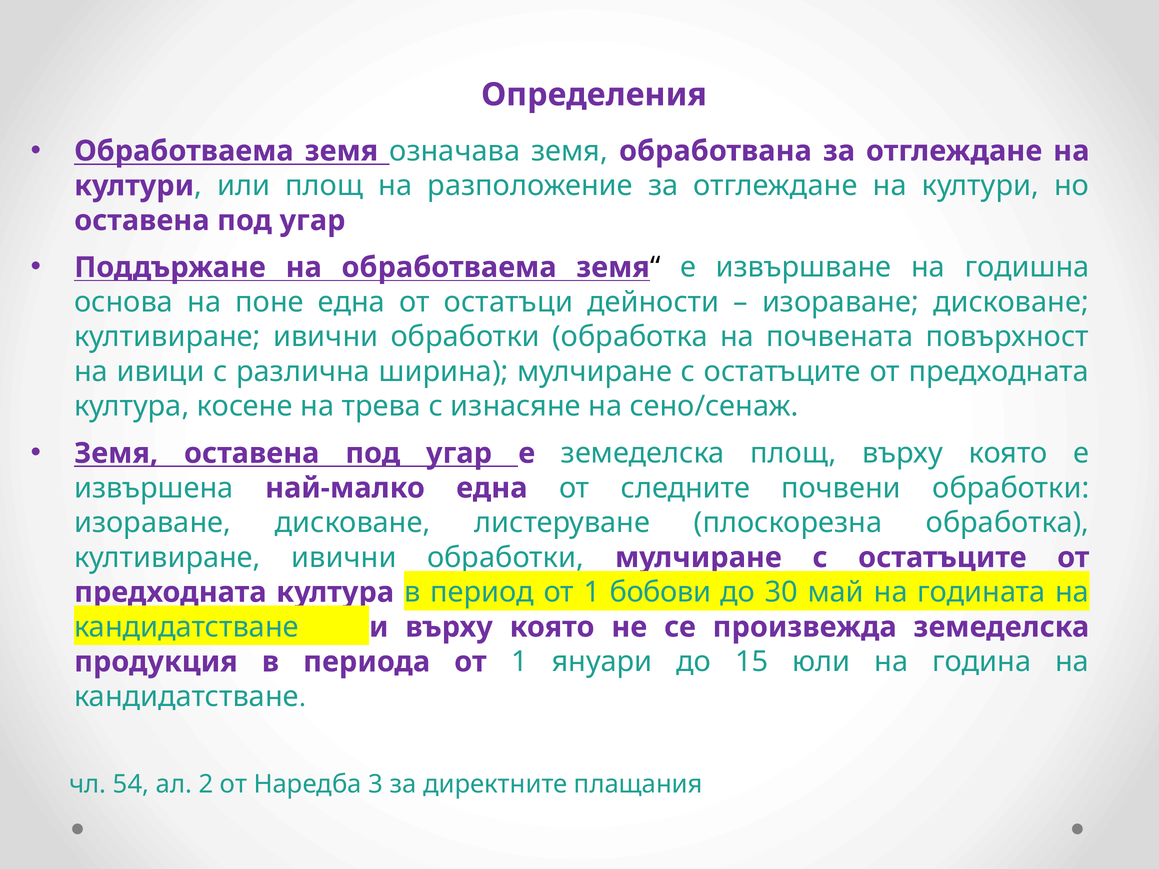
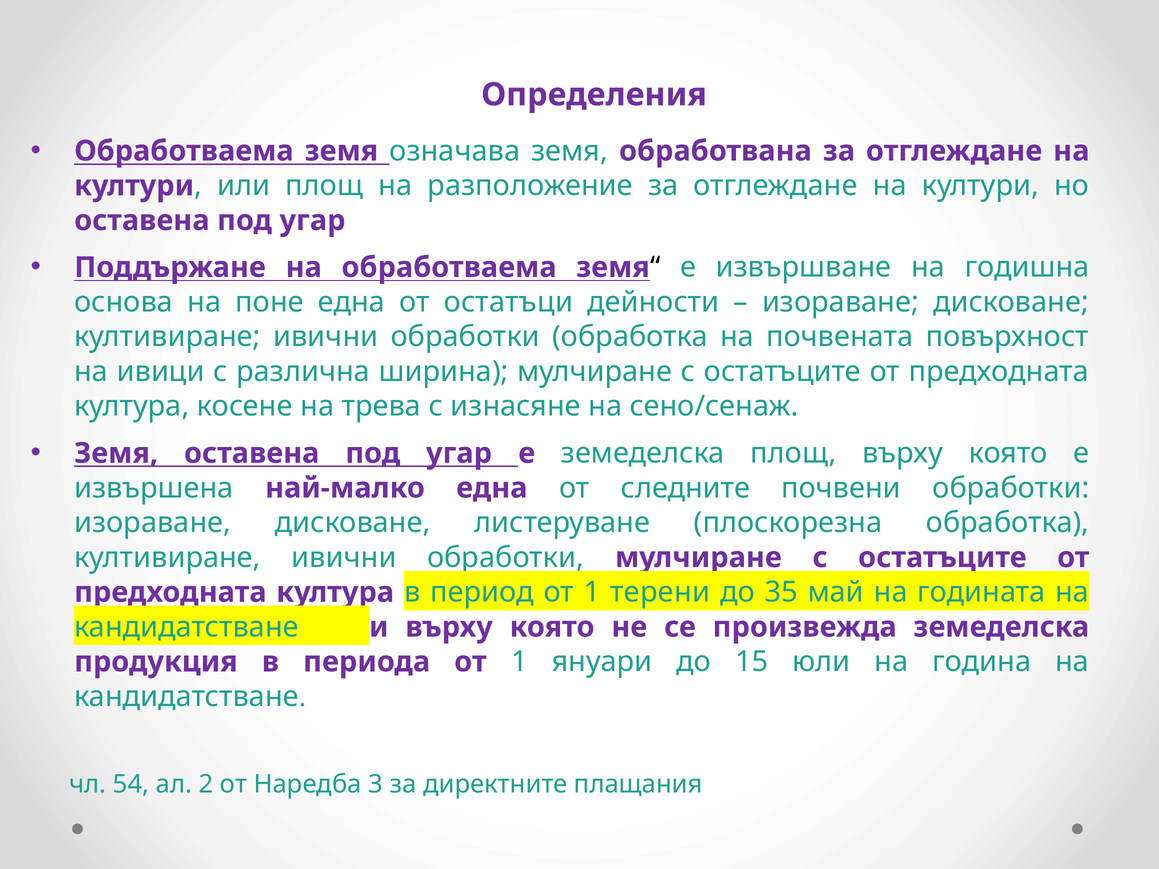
бобови: бобови -> терени (660, 592)
30: 30 -> 35 (781, 592)
